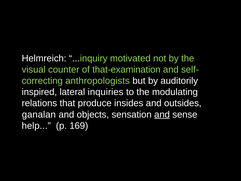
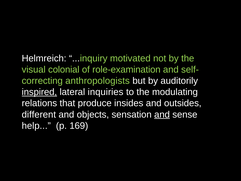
counter: counter -> colonial (64, 69)
that-examination: that-examination -> role-examination (126, 69)
inspired underline: none -> present (39, 92)
ganalan: ganalan -> different (39, 114)
